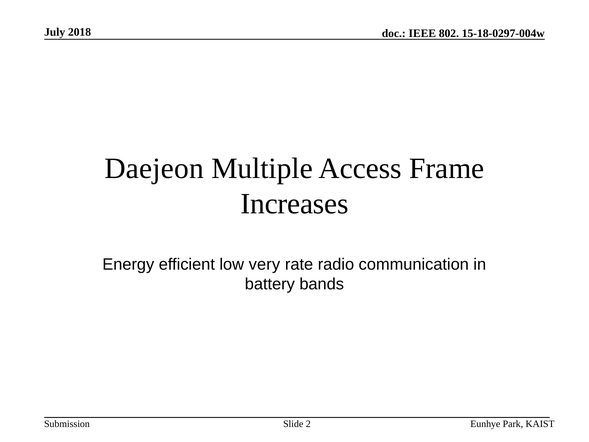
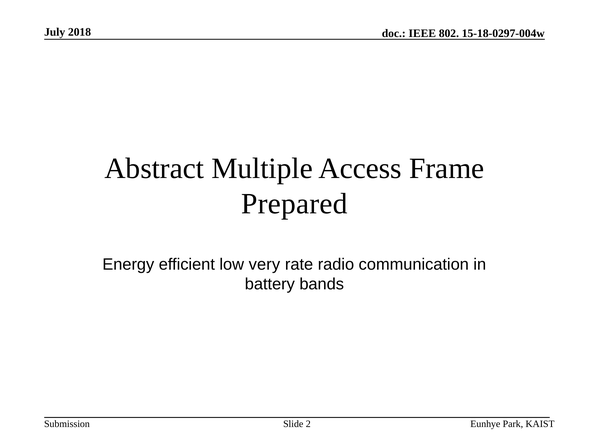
Daejeon: Daejeon -> Abstract (154, 168)
Increases: Increases -> Prepared (294, 204)
